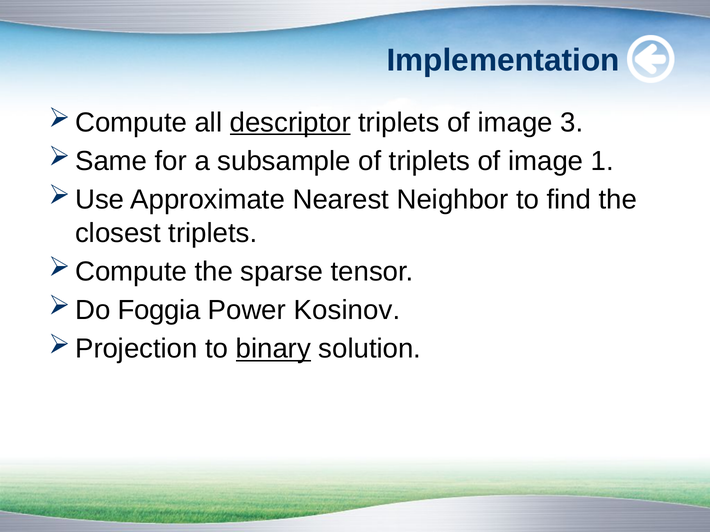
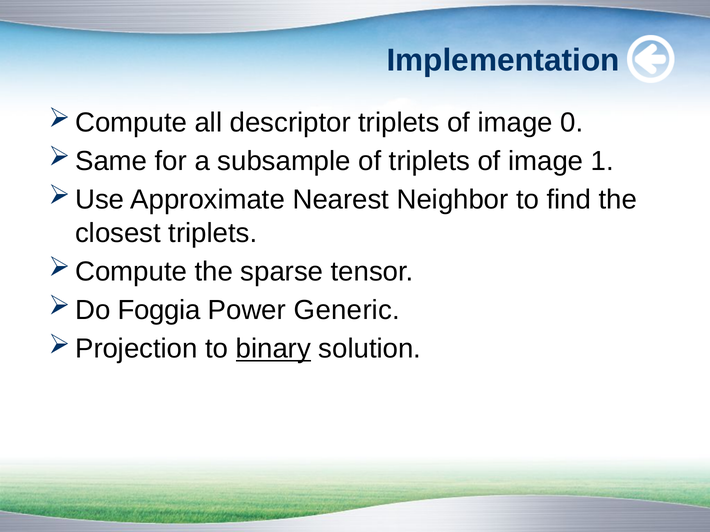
descriptor underline: present -> none (290, 123)
3: 3 -> 0 (572, 123)
Kosinov: Kosinov -> Generic (347, 311)
